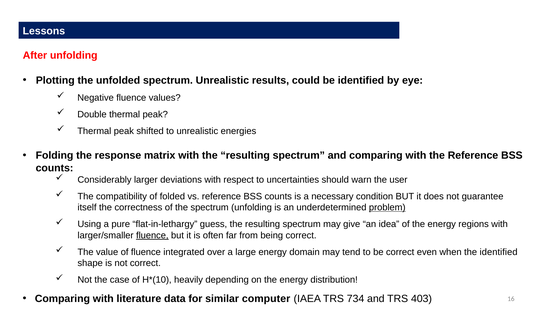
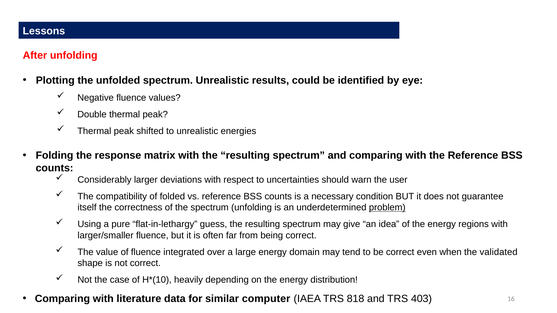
fluence underline: present -> none (152, 236)
the identified: identified -> validated (499, 252)
734: 734 -> 818 (356, 299)
